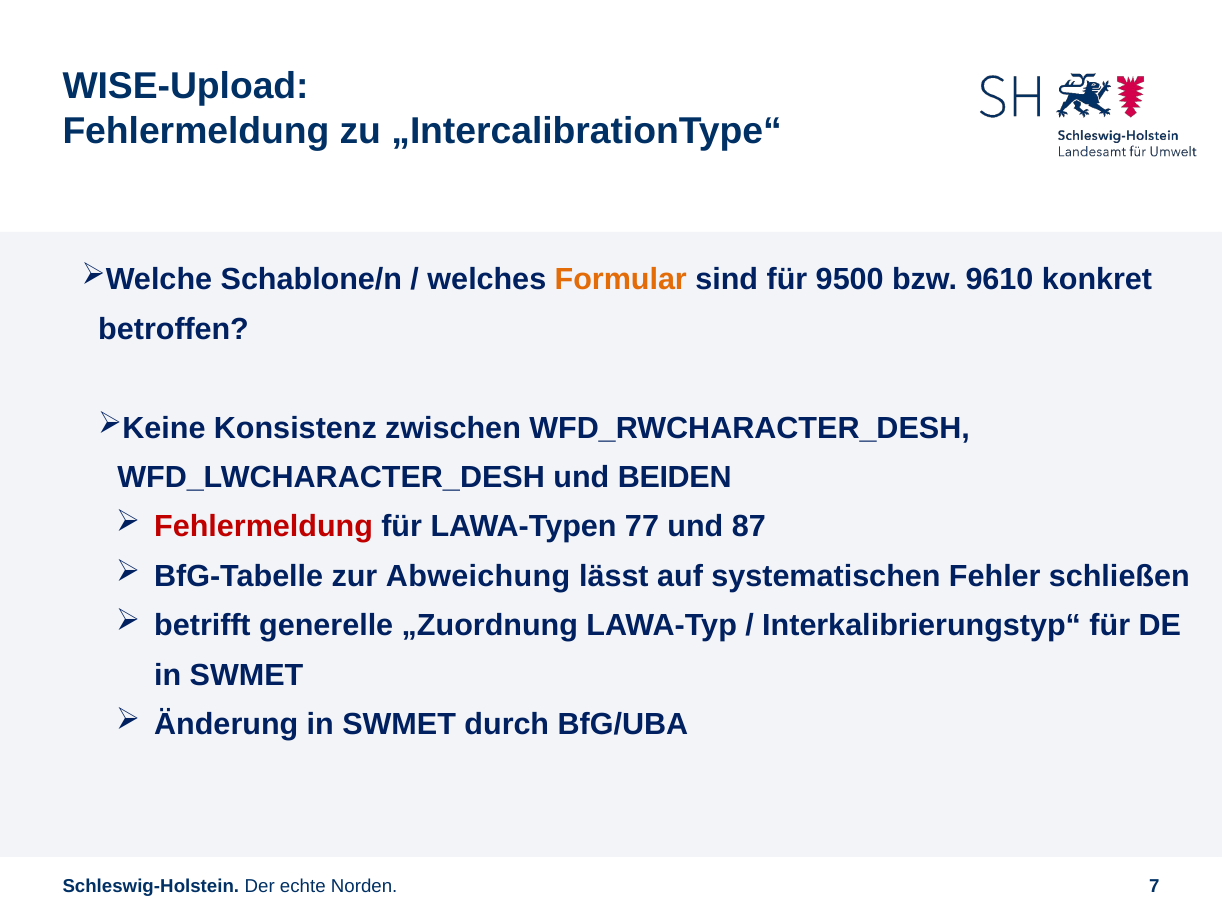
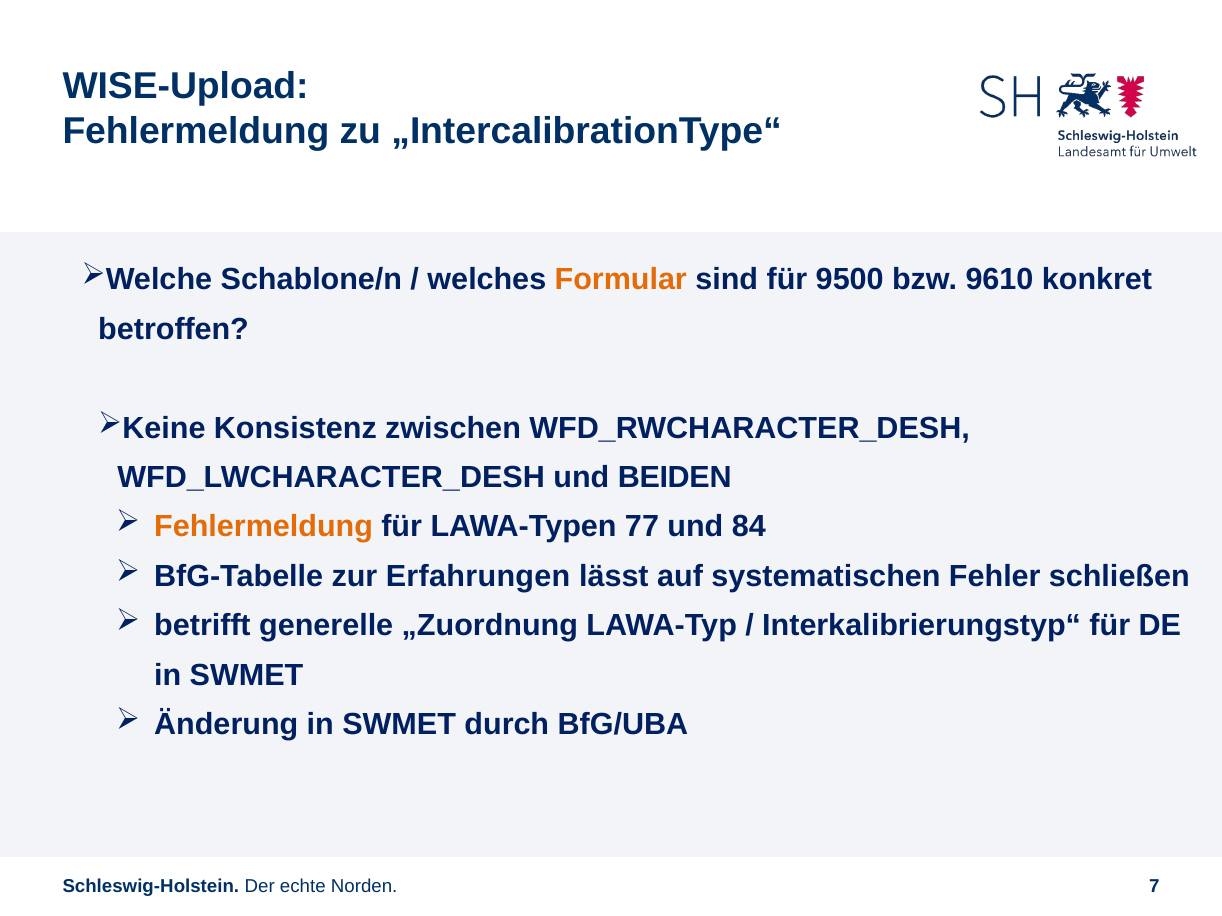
Fehlermeldung colour: red -> orange (264, 527)
87: 87 -> 84 (749, 527)
Abweichung: Abweichung -> Erfahrungen (478, 577)
